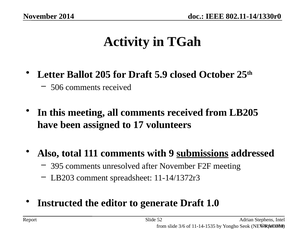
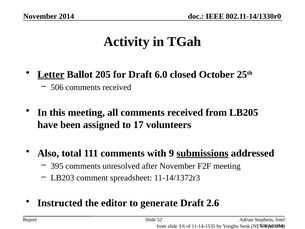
Letter underline: none -> present (51, 74)
5.9: 5.9 -> 6.0 (161, 74)
1.0: 1.0 -> 2.6 (213, 203)
